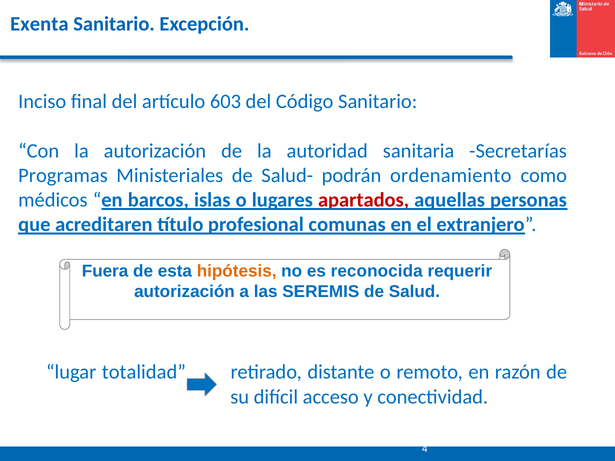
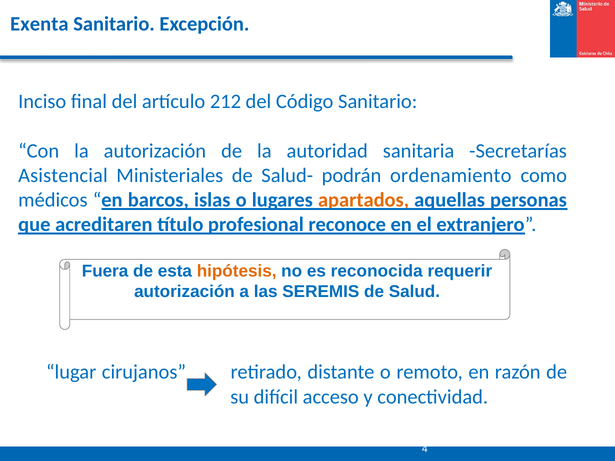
603: 603 -> 212 (225, 102)
Programas: Programas -> Asistencial (63, 176)
apartados colour: red -> orange (364, 200)
comunas: comunas -> reconoce (347, 225)
totalidad: totalidad -> cirujanos (144, 372)
